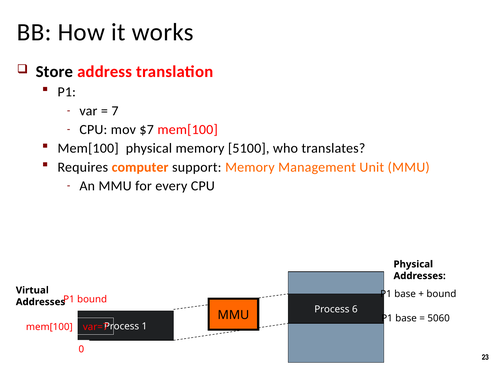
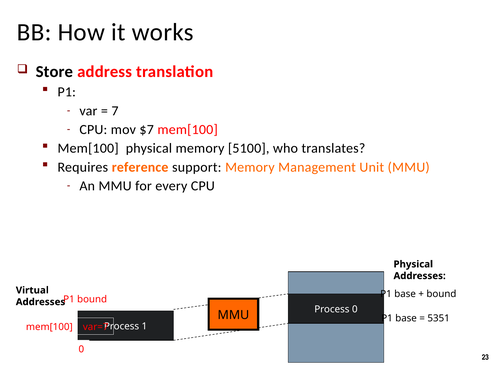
computer: computer -> reference (140, 167)
Process 6: 6 -> 0 (355, 309)
5060: 5060 -> 5351 (439, 318)
